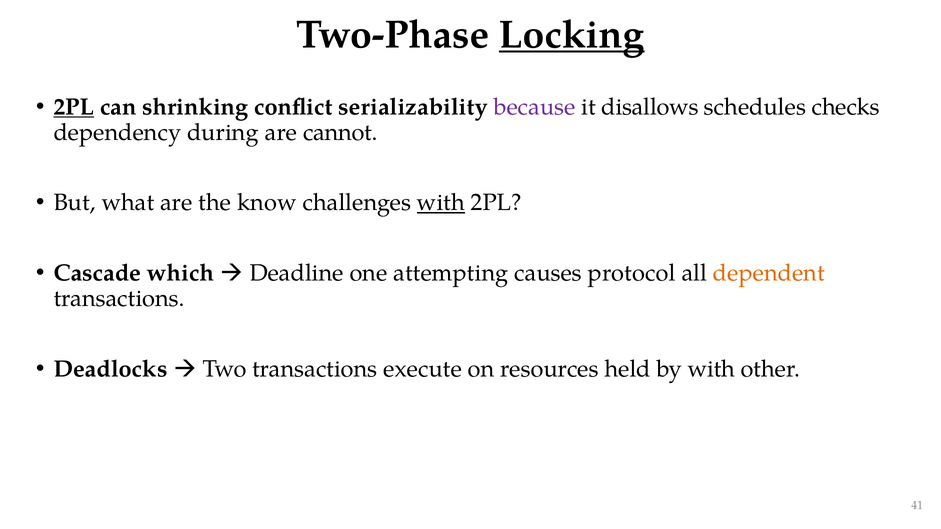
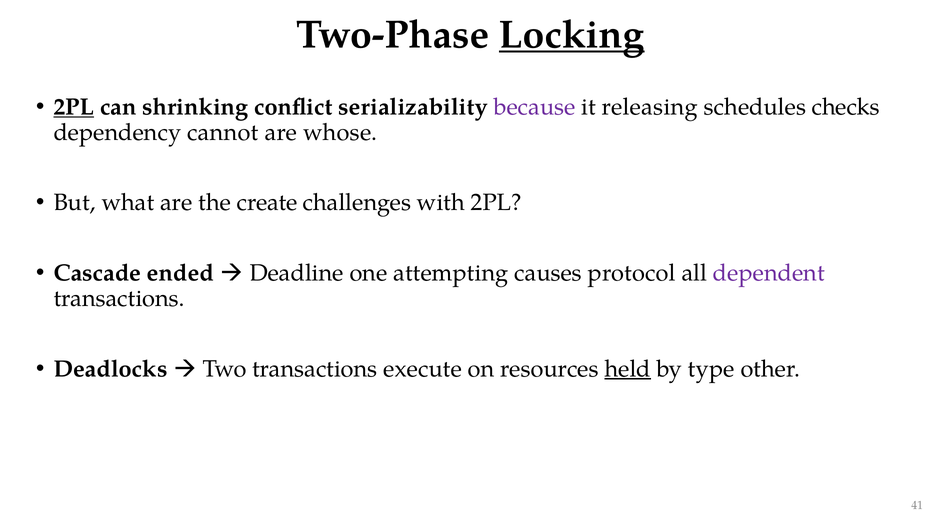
disallows: disallows -> releasing (650, 107)
during: during -> cannot (223, 132)
cannot: cannot -> whose (340, 132)
know: know -> create (267, 203)
with underline: present -> none (441, 203)
which: which -> ended (181, 273)
dependent colour: orange -> purple (769, 273)
held underline: none -> present (628, 369)
by with: with -> type (711, 369)
